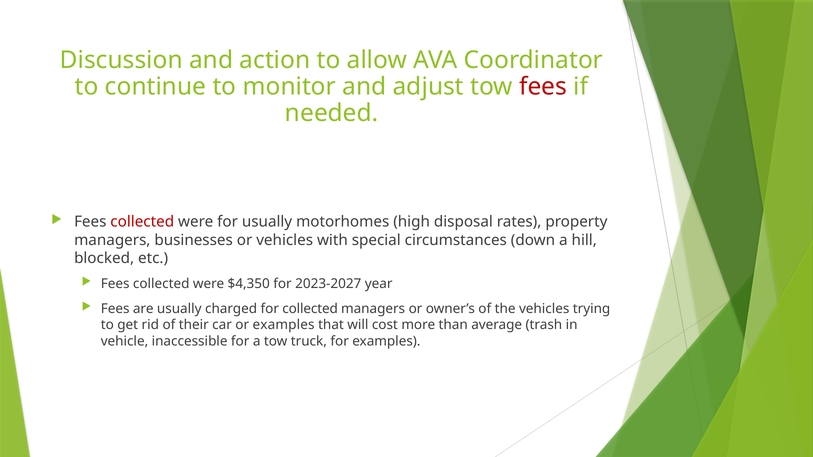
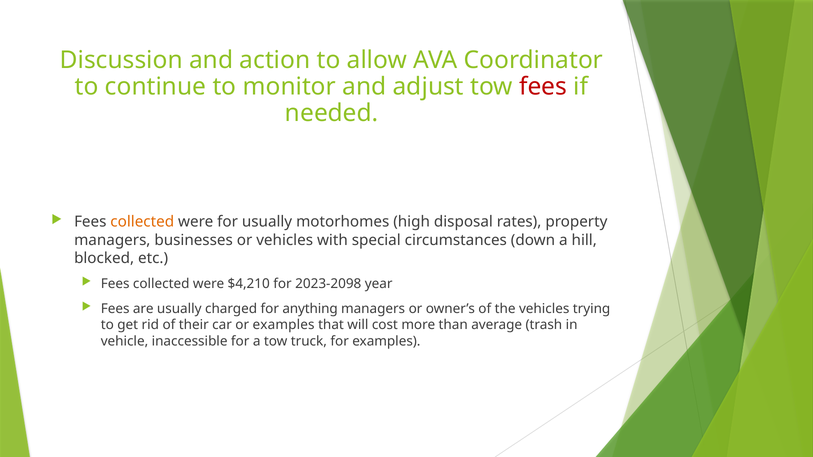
collected colour: red -> orange (142, 222)
$4,350: $4,350 -> $4,210 (249, 284)
2023-2027: 2023-2027 -> 2023-2098 (328, 284)
for collected: collected -> anything (310, 309)
